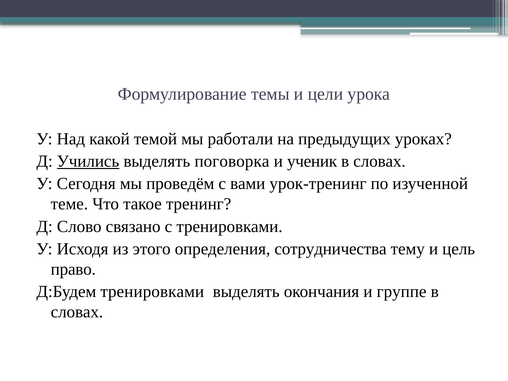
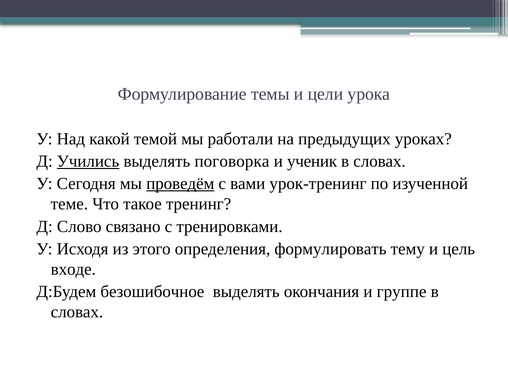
проведём underline: none -> present (180, 184)
сотрудничества: сотрудничества -> формулировать (330, 249)
право: право -> входе (73, 269)
Д:Будем тренировками: тренировками -> безошибочное (152, 292)
